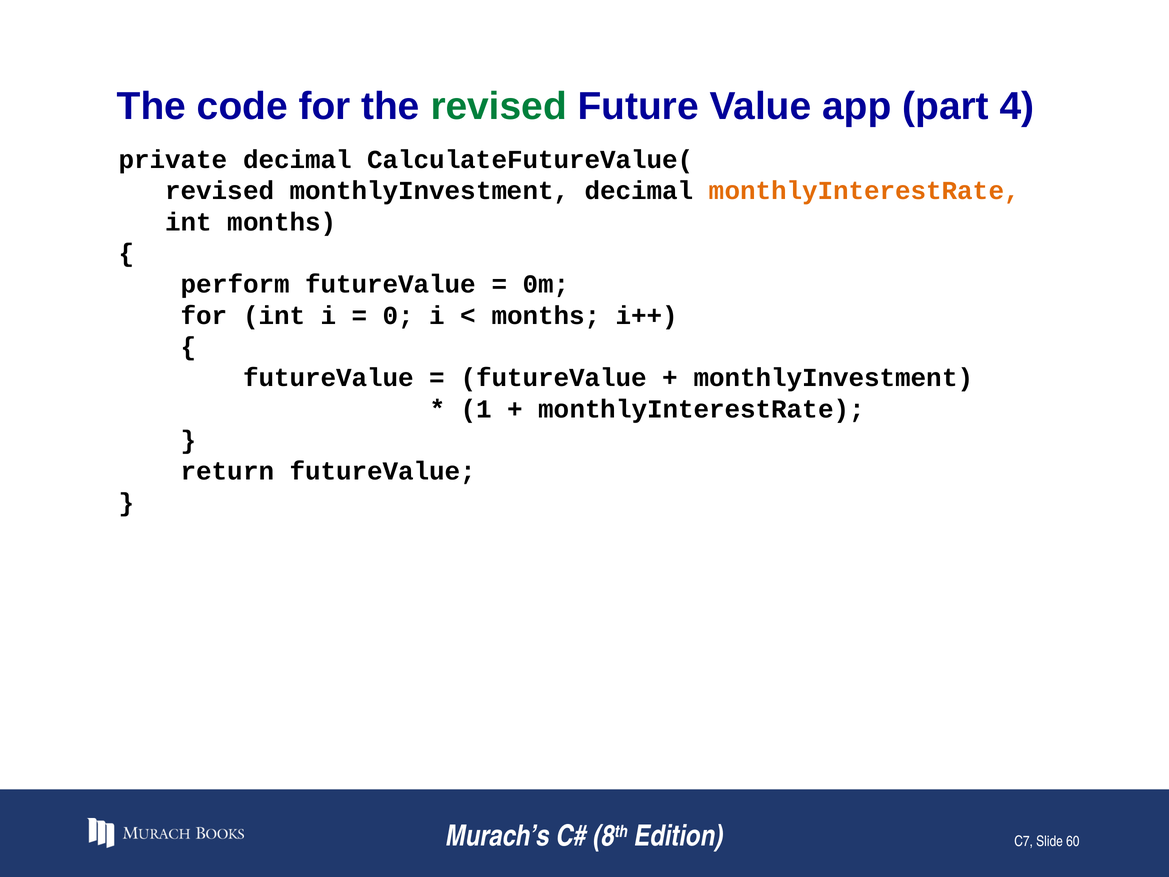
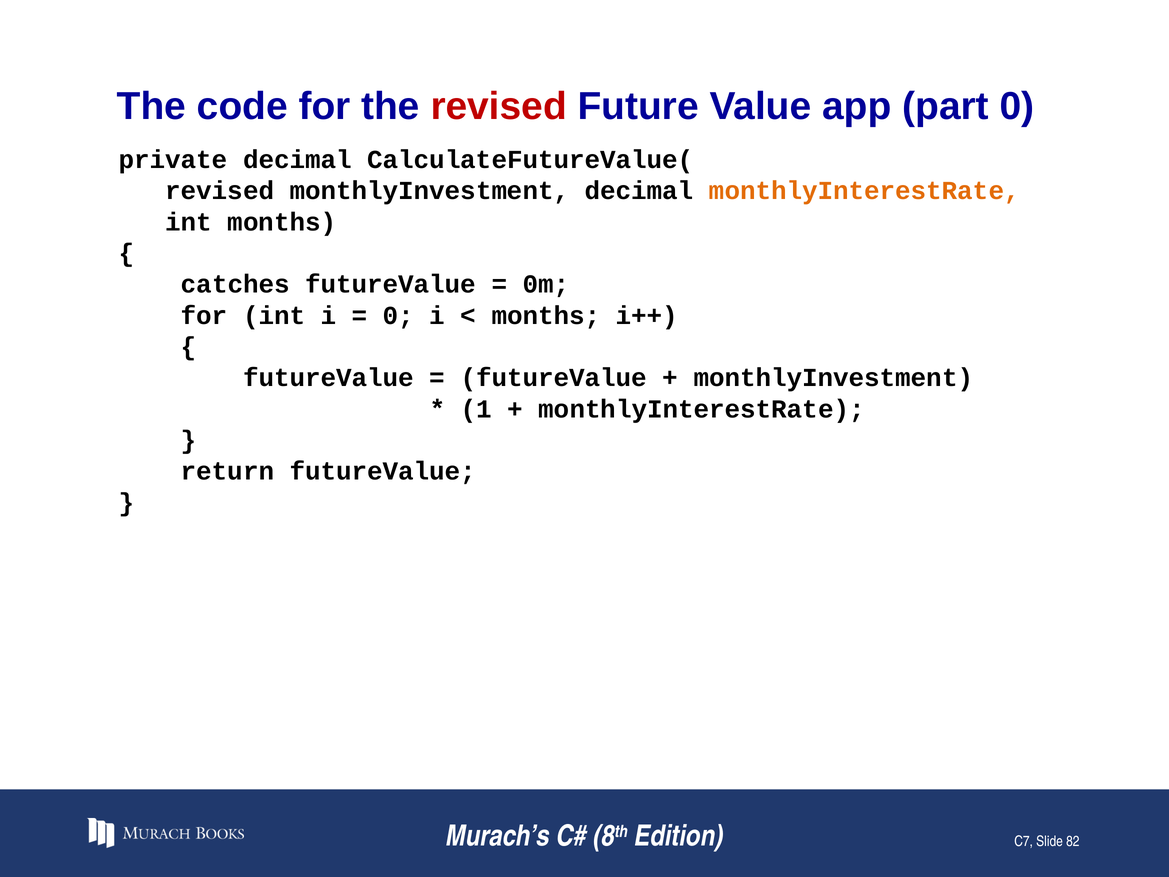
revised colour: green -> red (499, 106)
part 4: 4 -> 0 (1017, 106)
perform: perform -> catches (235, 284)
60: 60 -> 82 (1073, 841)
